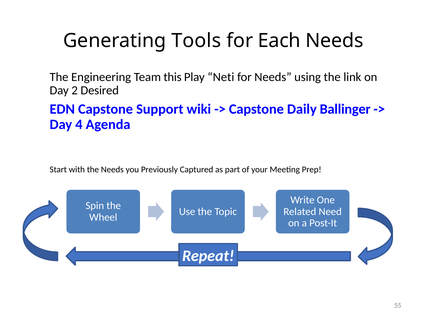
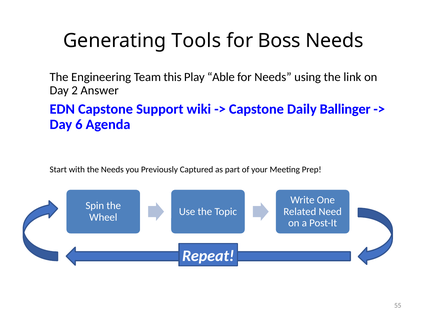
Each: Each -> Boss (279, 41)
Neti: Neti -> Able (221, 77)
Desired: Desired -> Answer (100, 90)
4: 4 -> 6 (79, 125)
